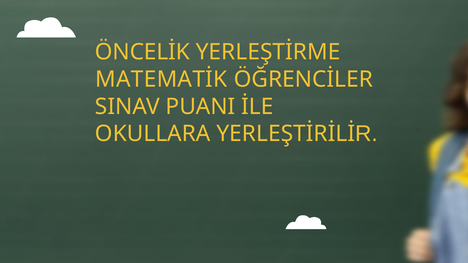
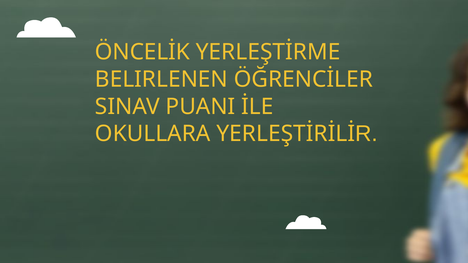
MATEMATİK: MATEMATİK -> BELIRLENEN (161, 79)
